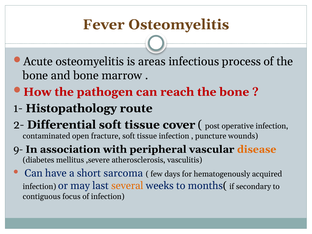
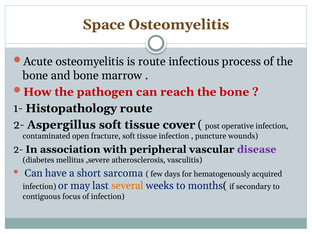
Fever: Fever -> Space (104, 25)
is areas: areas -> route (152, 61)
Differential: Differential -> Aspergillus (61, 125)
9-: 9- -> 2- (18, 149)
disease colour: orange -> purple (257, 149)
